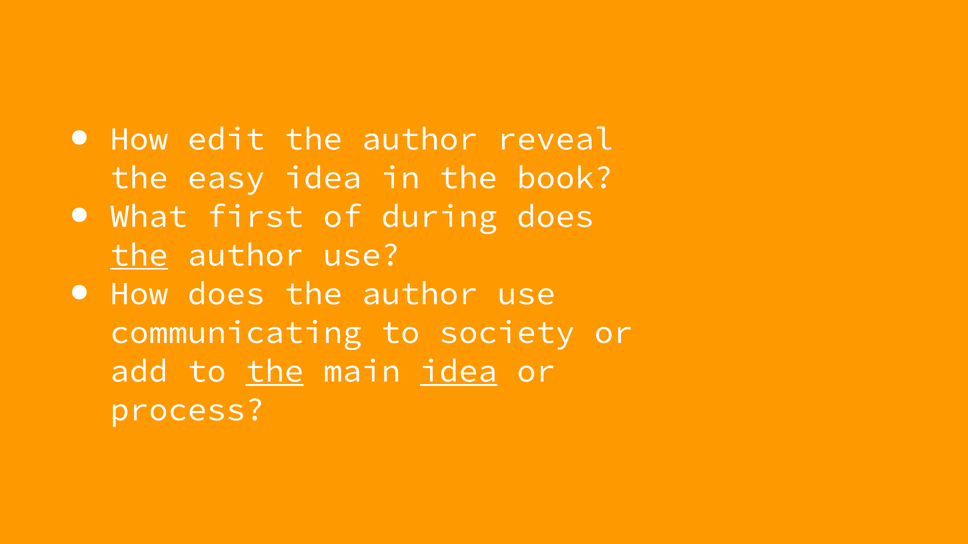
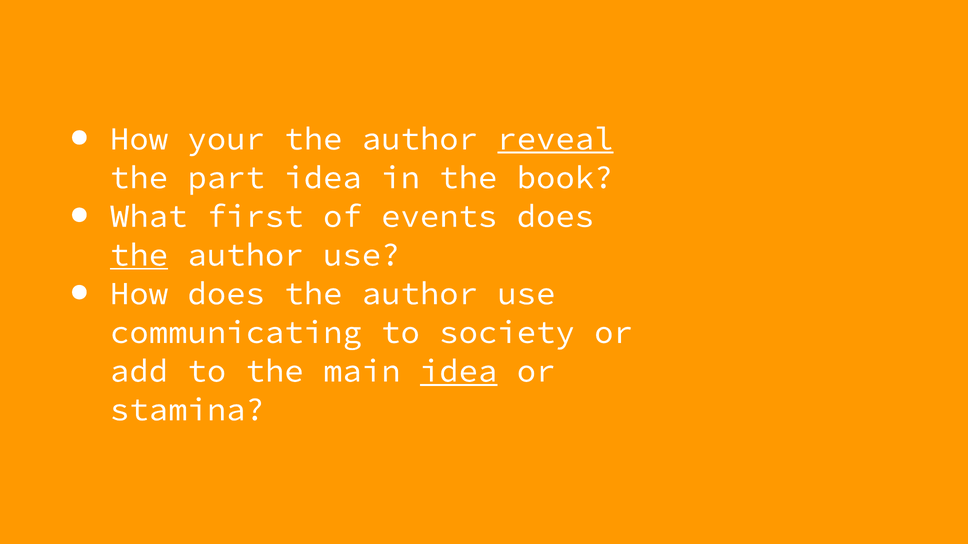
edit: edit -> your (226, 139)
reveal underline: none -> present (555, 139)
easy: easy -> part (226, 178)
during: during -> events (439, 216)
the underline: present -> none (275, 371)
process: process -> stamina (187, 410)
